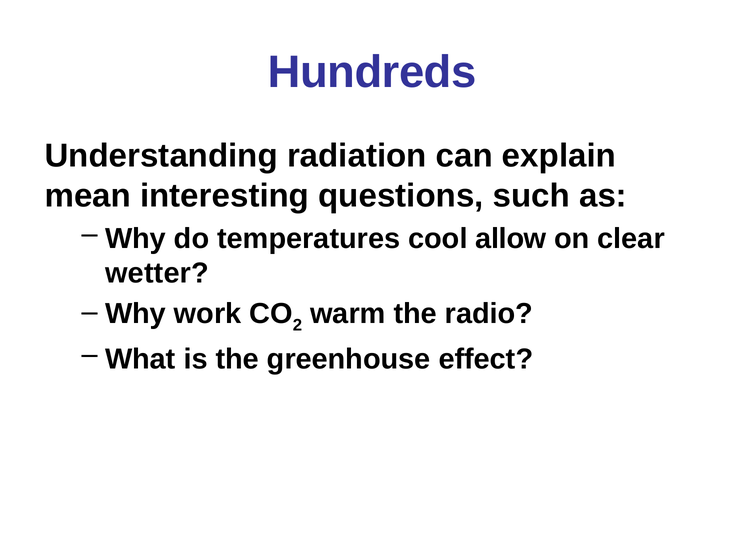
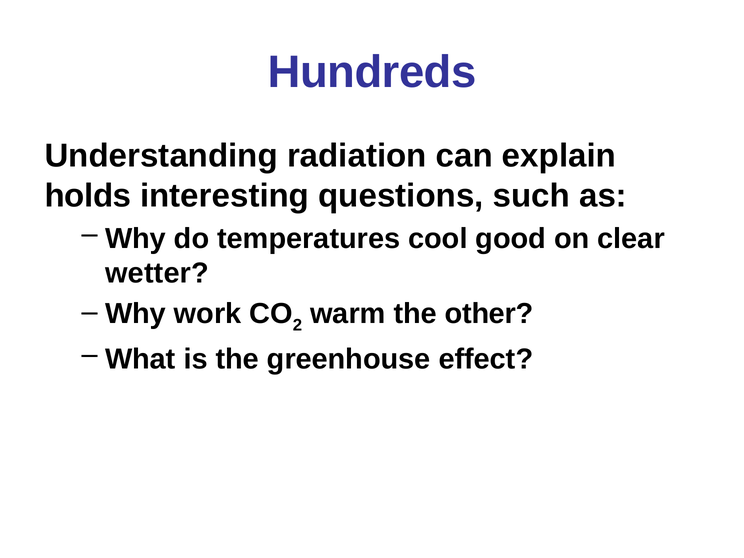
mean: mean -> holds (88, 196)
allow: allow -> good (511, 238)
radio: radio -> other (489, 314)
